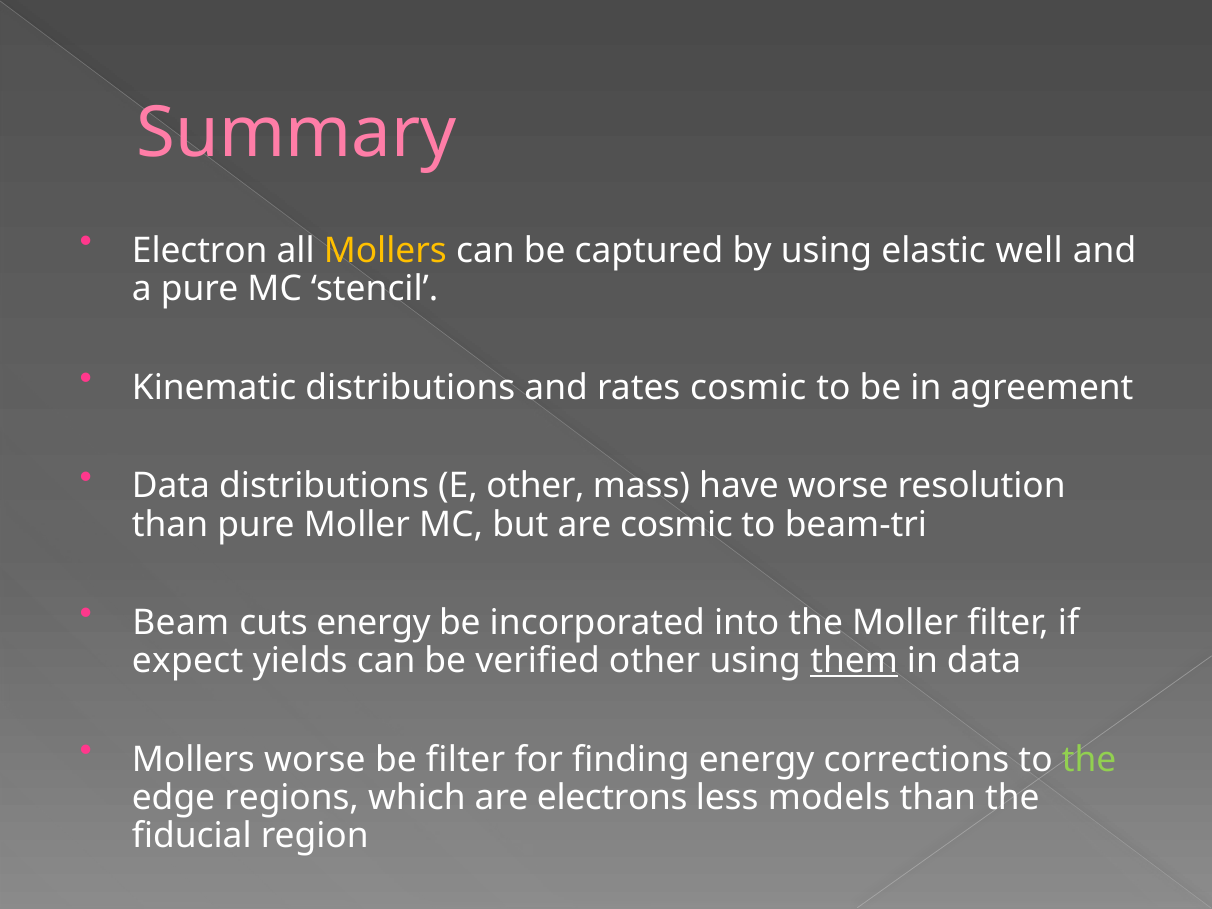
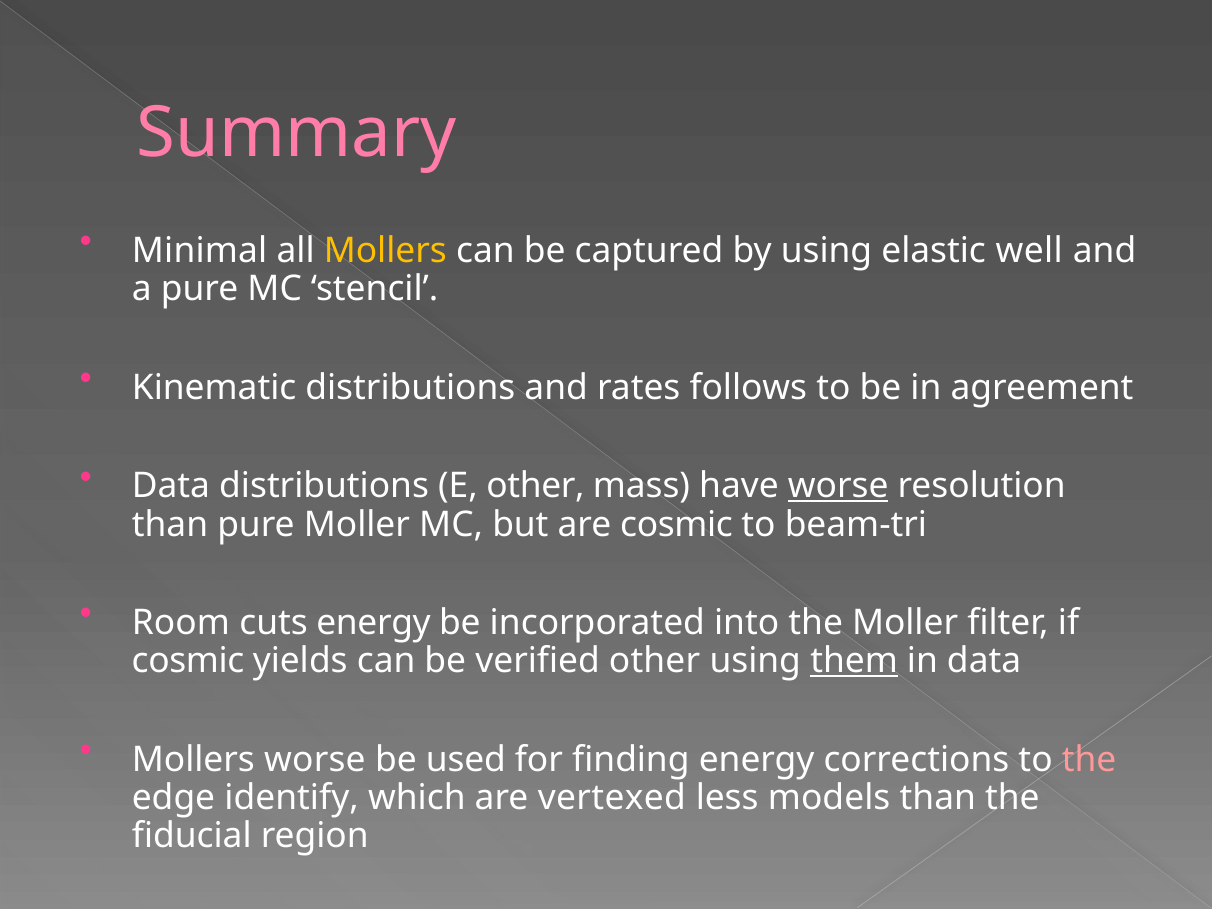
Electron: Electron -> Minimal (200, 251)
rates cosmic: cosmic -> follows (748, 387)
worse underline: none -> present (838, 486)
Beam: Beam -> Room (181, 623)
expect: expect -> cosmic (188, 661)
be filter: filter -> used (466, 760)
the colour: light green -> pink (1089, 760)
regions: regions -> identify (292, 798)
electrons: electrons -> vertexed (612, 798)
